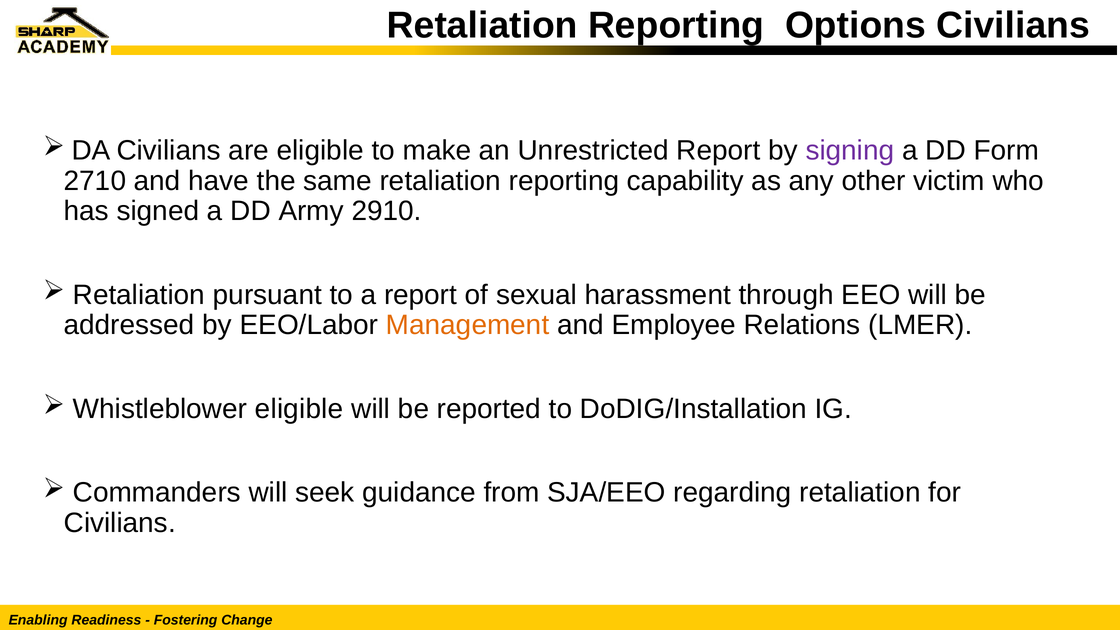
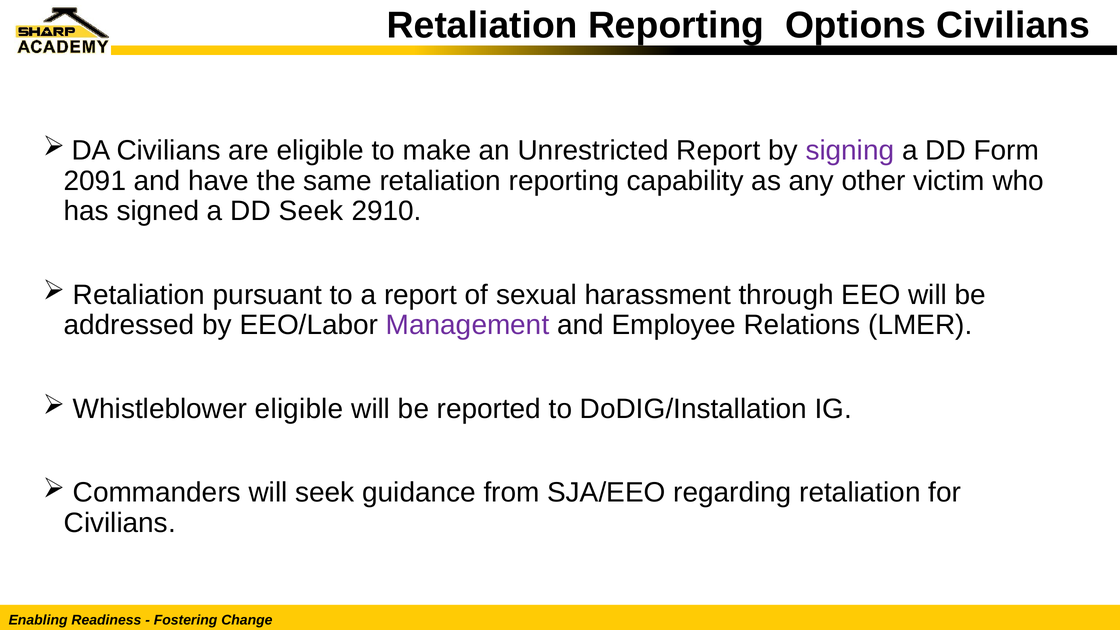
2710: 2710 -> 2091 (95, 181)
DD Army: Army -> Seek (311, 211)
Management colour: orange -> purple (468, 325)
